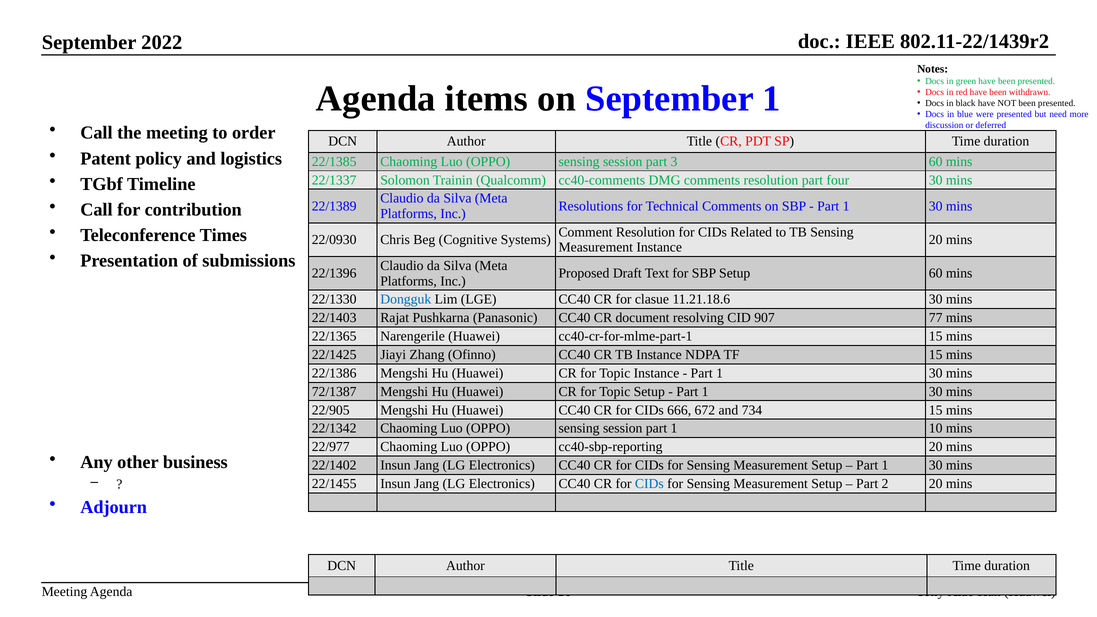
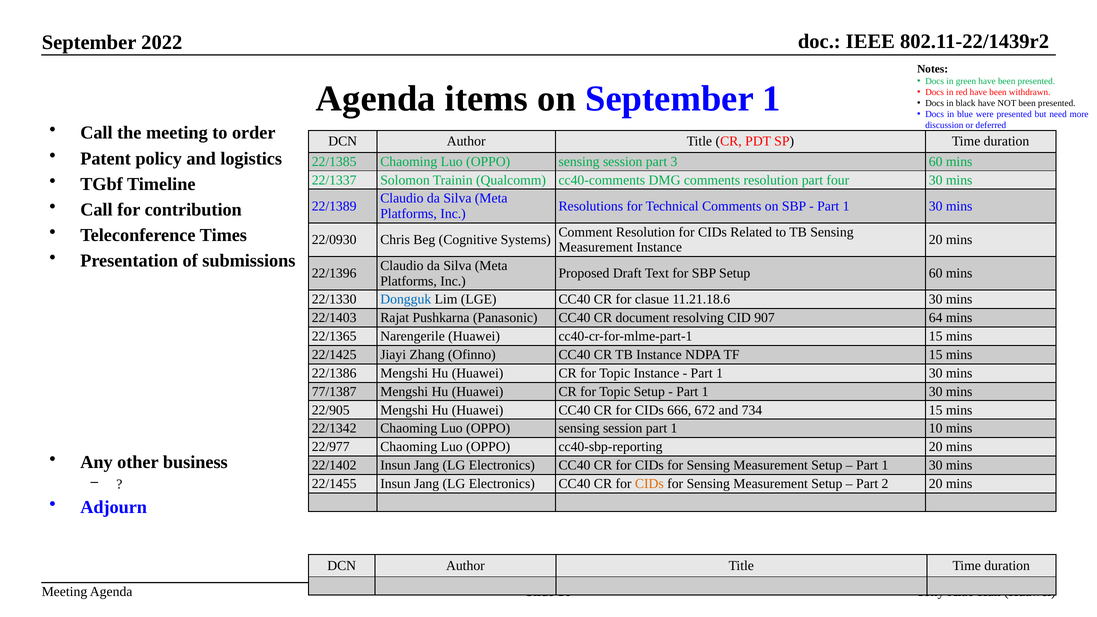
77: 77 -> 64 (936, 318)
72/1387: 72/1387 -> 77/1387 (334, 392)
CIDs colour: blue -> orange (649, 484)
